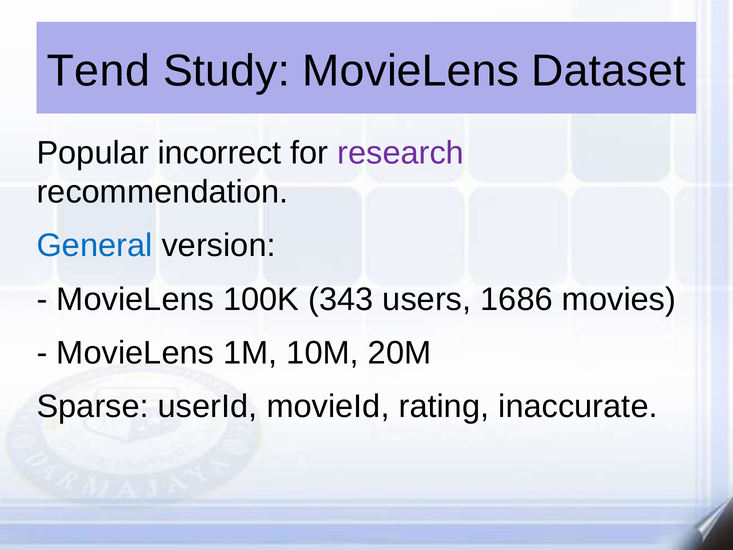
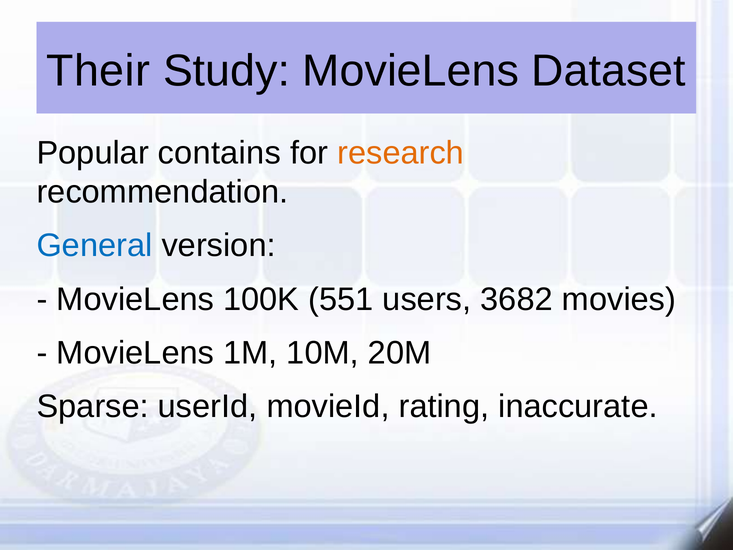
Tend: Tend -> Their (98, 71)
incorrect: incorrect -> contains (219, 153)
research colour: purple -> orange (401, 153)
343: 343 -> 551 (341, 299)
1686: 1686 -> 3682 (517, 299)
